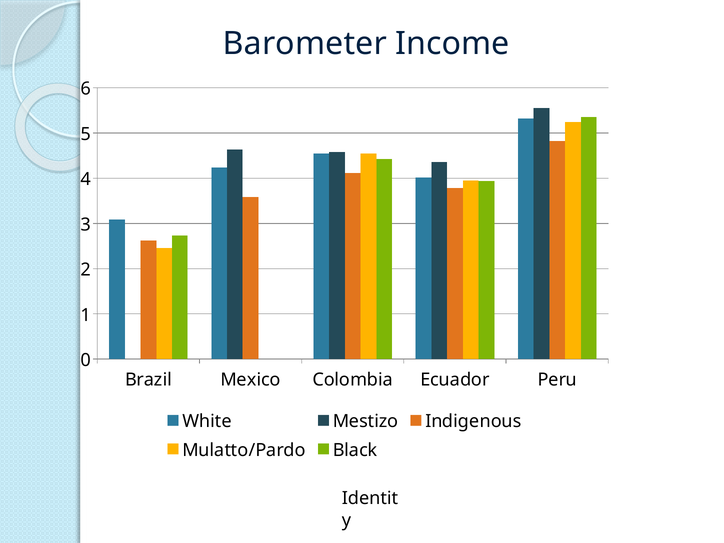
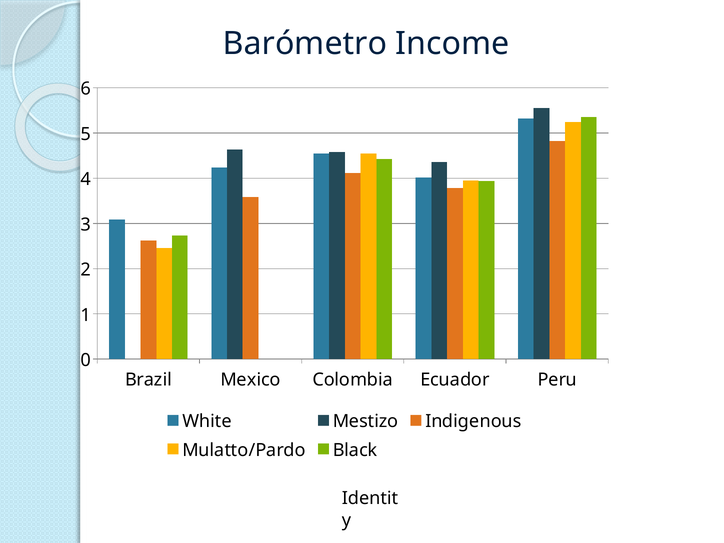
Barometer: Barometer -> Barómetro (305, 44)
